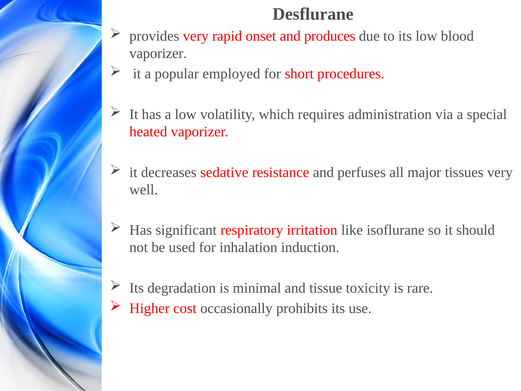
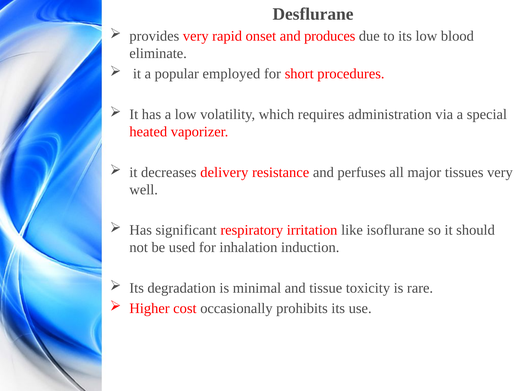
vaporizer: vaporizer -> eliminate (158, 53)
sedative: sedative -> delivery (224, 172)
